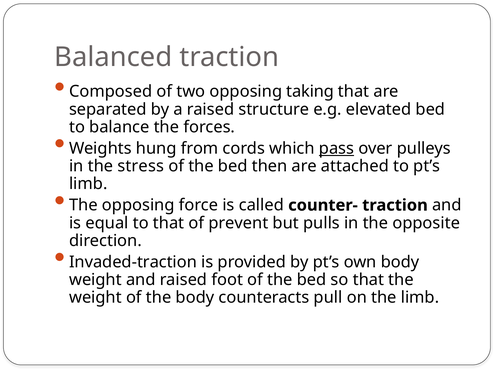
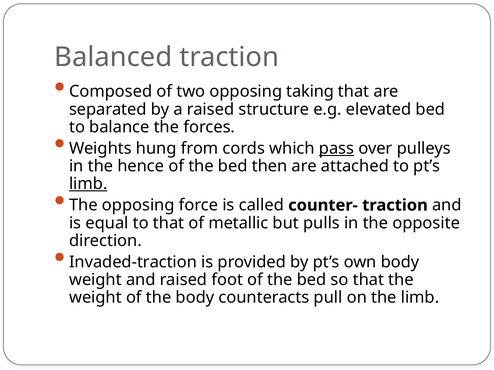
stress: stress -> hence (141, 166)
limb underline: none -> present (88, 184)
prevent: prevent -> metallic (238, 223)
